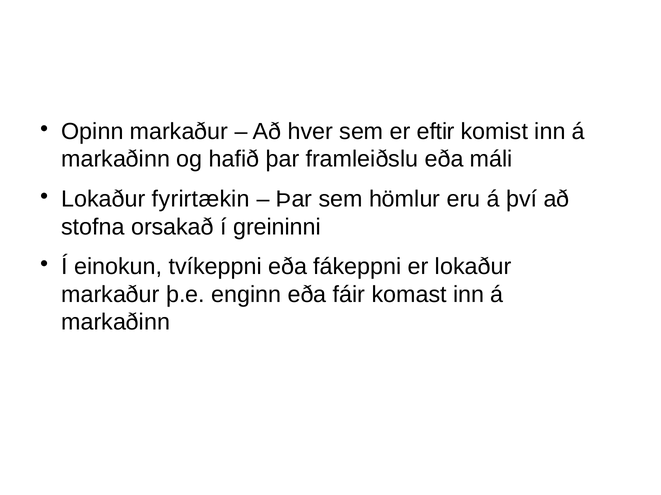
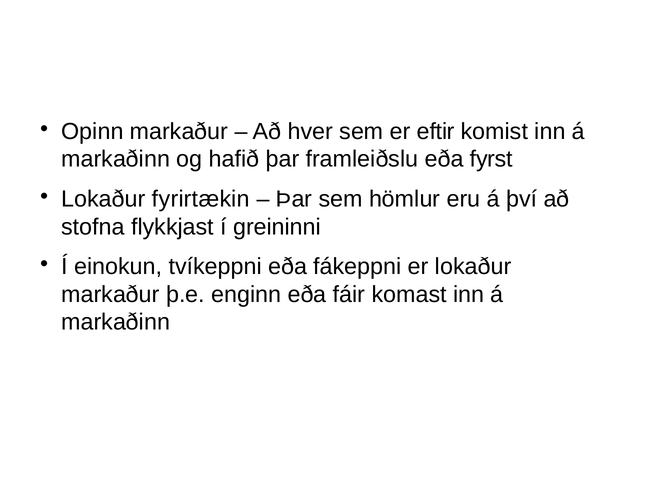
máli: máli -> fyrst (491, 160)
orsakað: orsakað -> flykkjast (172, 227)
